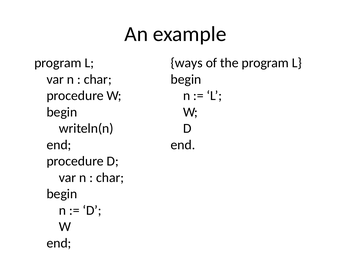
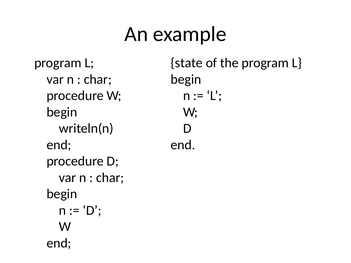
ways: ways -> state (187, 63)
